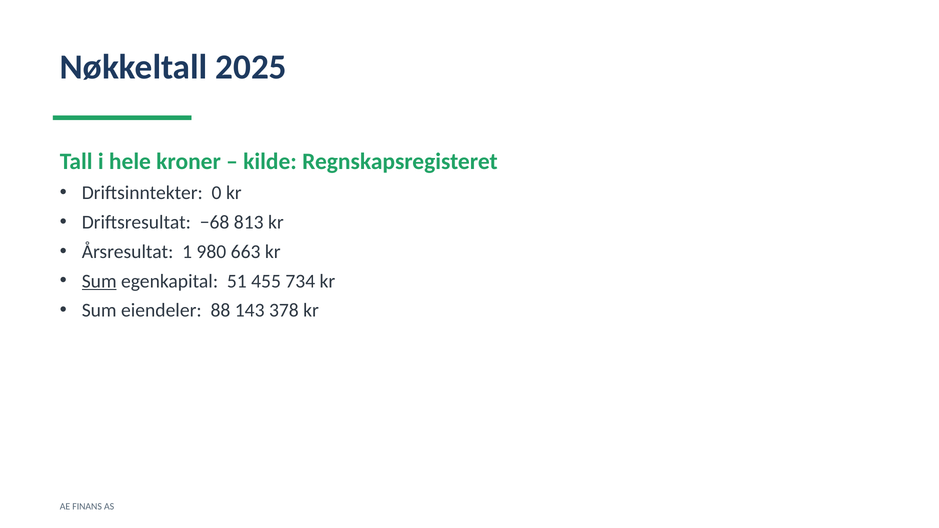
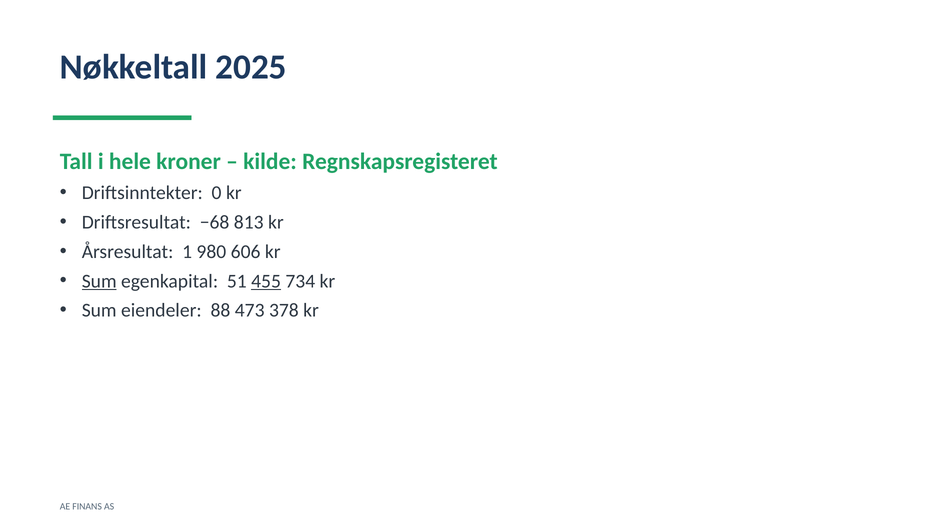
663: 663 -> 606 (246, 252)
455 underline: none -> present (266, 281)
143: 143 -> 473 (250, 311)
